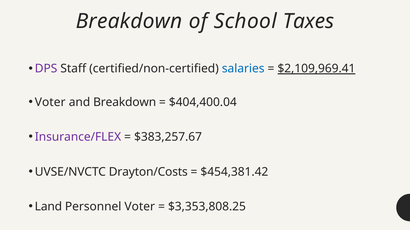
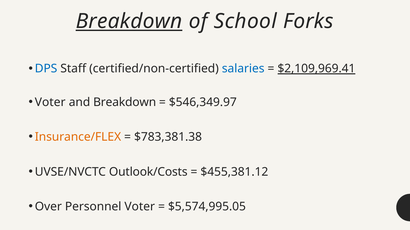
Breakdown underline: none -> present (129, 21)
Taxes: Taxes -> Forks (308, 21)
DPS colour: purple -> blue (46, 69)
$404,400.04: $404,400.04 -> $546,349.97 (203, 102)
Insurance/FLEX colour: purple -> orange (78, 137)
$383,257.67: $383,257.67 -> $783,381.38 (168, 137)
Drayton/Costs: Drayton/Costs -> Outlook/Costs (148, 172)
$454,381.42: $454,381.42 -> $455,381.12 (234, 172)
Land: Land -> Over (48, 207)
$3,353,808.25: $3,353,808.25 -> $5,574,995.05 (207, 207)
